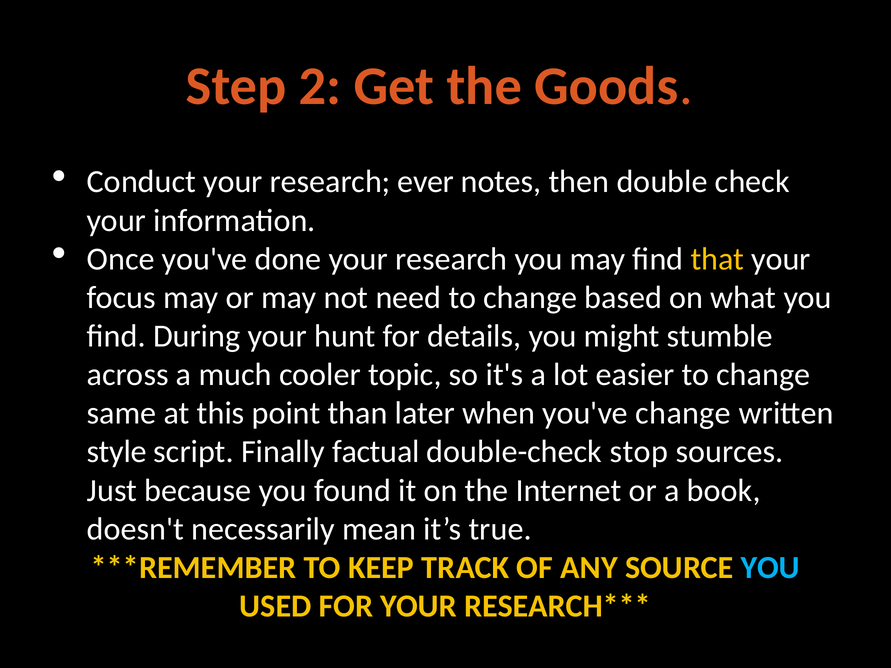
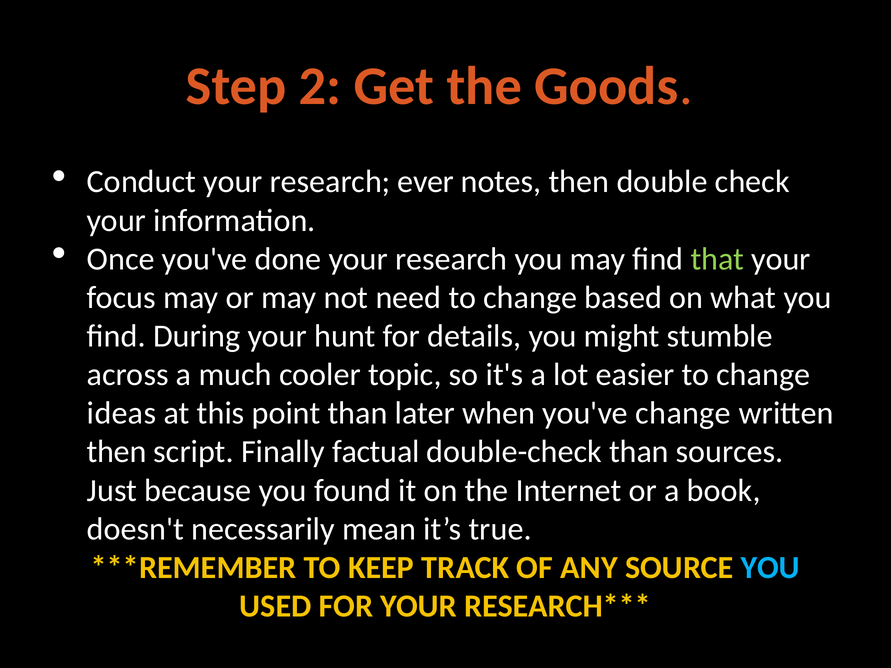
that colour: yellow -> light green (717, 259)
same: same -> ideas (122, 413)
style: style -> then (117, 452)
double-check stop: stop -> than (639, 452)
